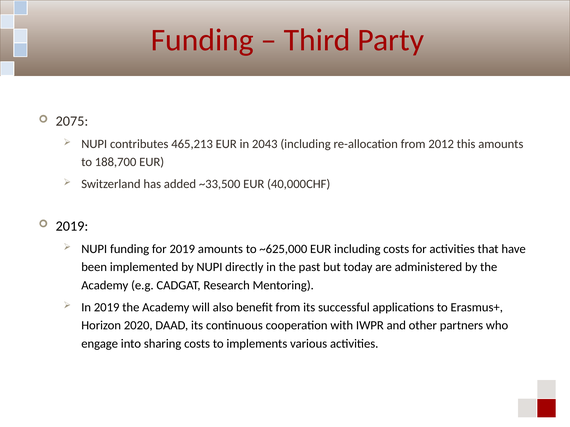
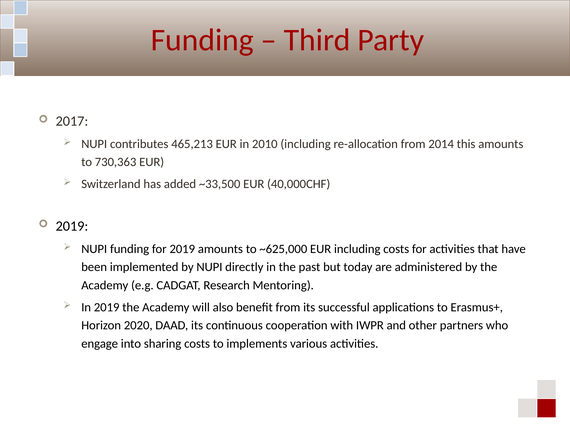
2075: 2075 -> 2017 (72, 121)
2043: 2043 -> 2010 (265, 144)
2012: 2012 -> 2014 (441, 144)
188,700: 188,700 -> 730,363 (116, 162)
